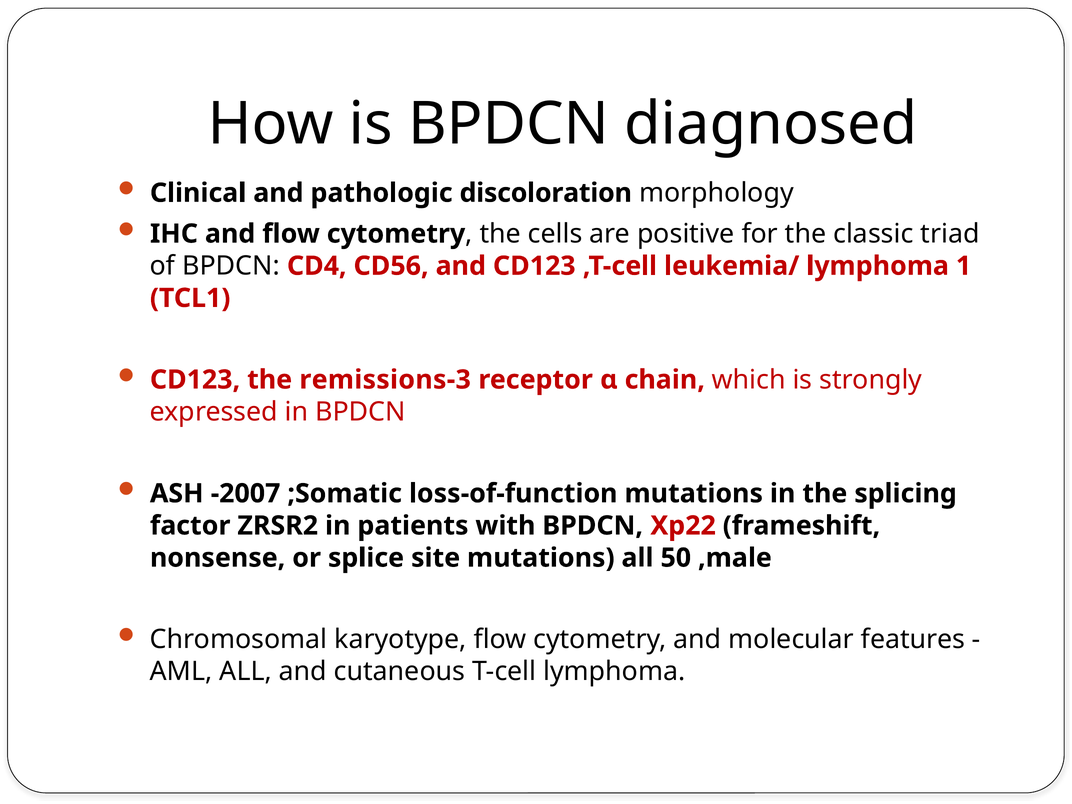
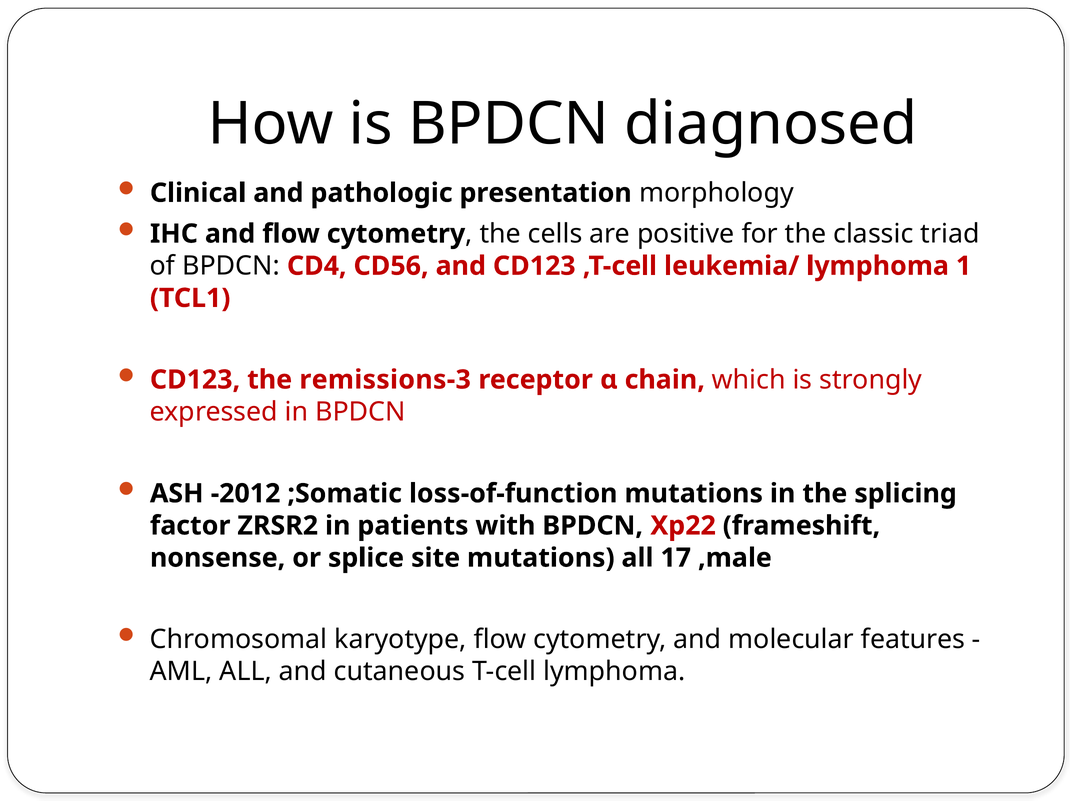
discoloration: discoloration -> presentation (546, 193)
-2007: -2007 -> -2012 (246, 494)
50: 50 -> 17 (676, 558)
